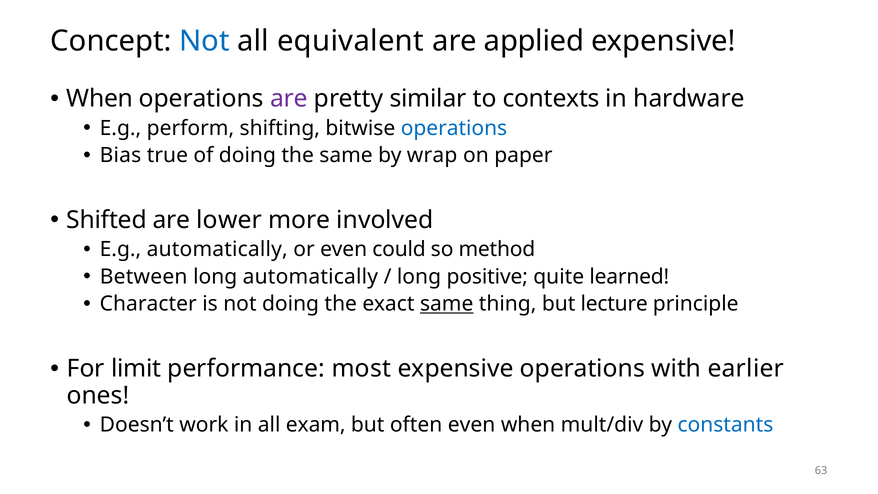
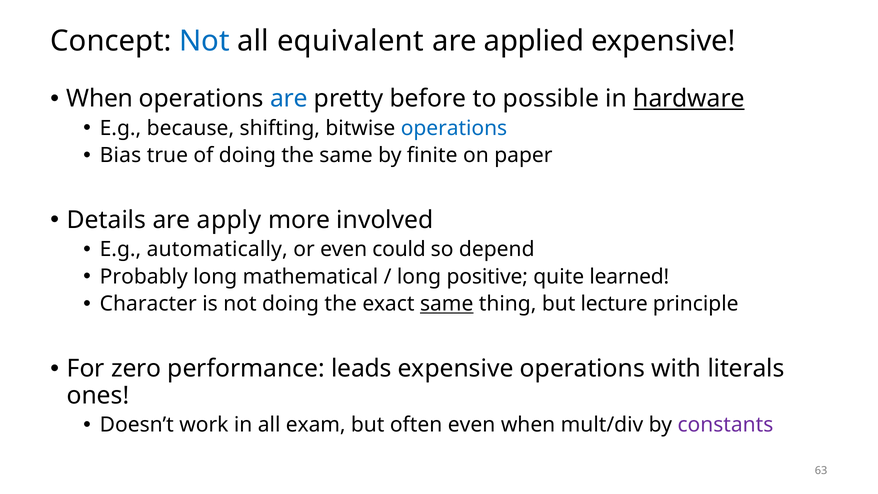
are colour: purple -> blue (289, 99)
similar: similar -> before (428, 99)
contexts: contexts -> possible (551, 99)
hardware underline: none -> present (689, 99)
perform: perform -> because (190, 128)
wrap: wrap -> finite (432, 155)
Shifted: Shifted -> Details (106, 220)
lower: lower -> apply (229, 220)
method: method -> depend (497, 249)
Between: Between -> Probably (144, 277)
long automatically: automatically -> mathematical (310, 277)
limit: limit -> zero (136, 369)
most: most -> leads (362, 369)
earlier: earlier -> literals (746, 369)
constants colour: blue -> purple (725, 425)
